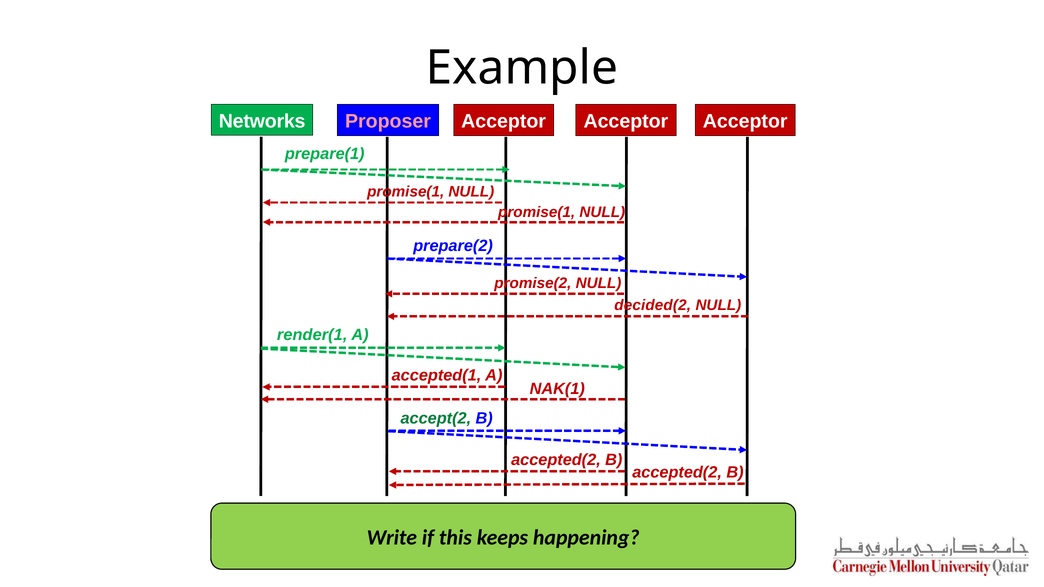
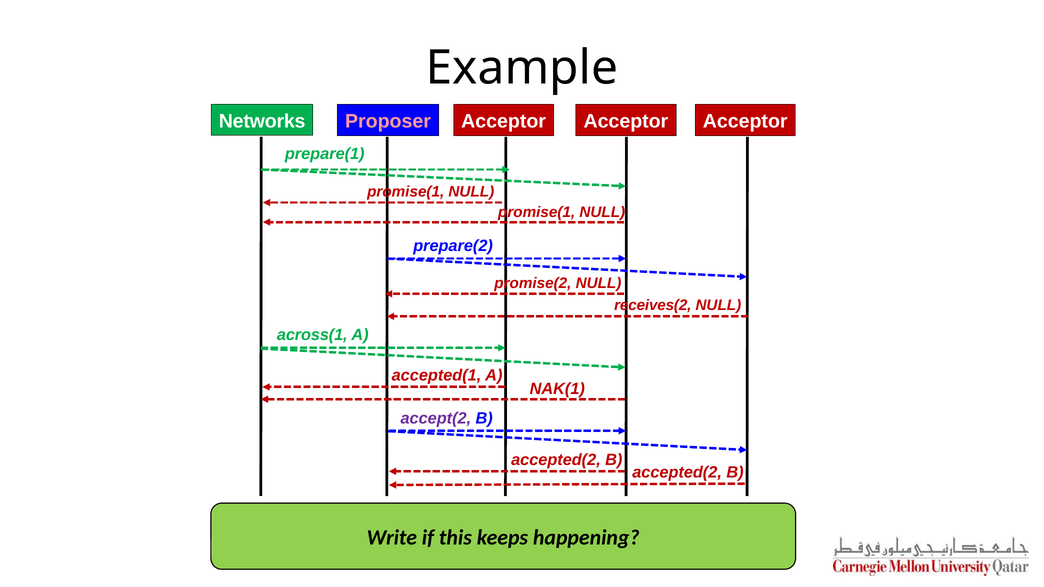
decided(2: decided(2 -> receives(2 (653, 305)
render(1: render(1 -> across(1 (312, 335)
accept(2 colour: green -> purple (436, 419)
